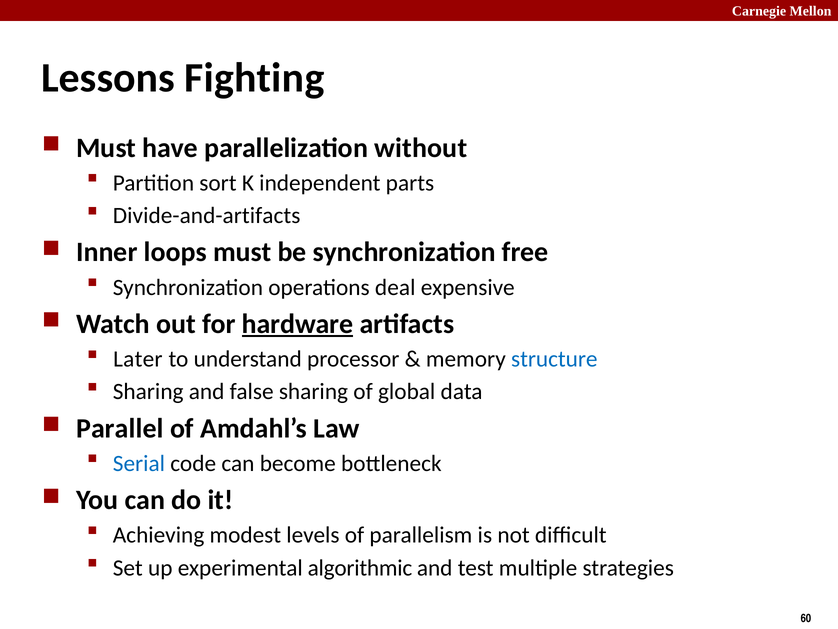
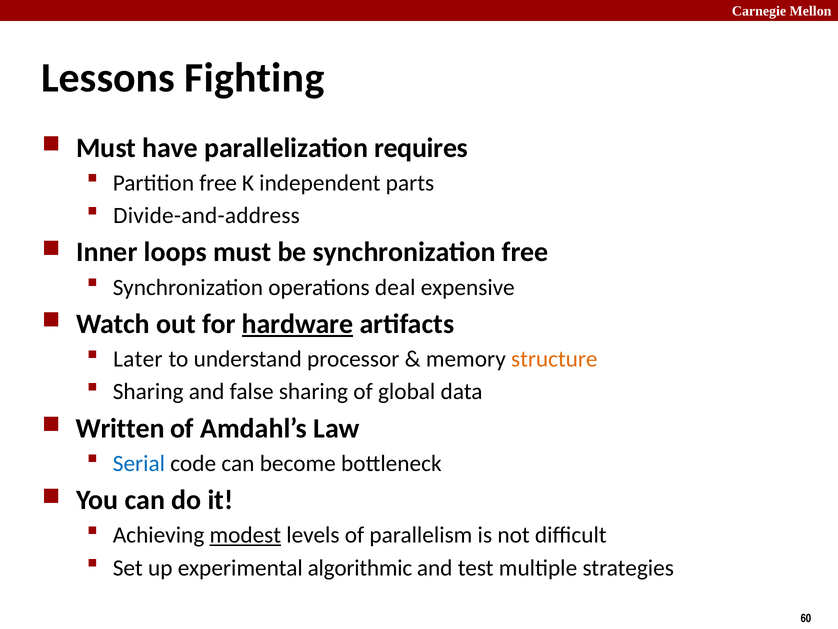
without: without -> requires (421, 148)
Partition sort: sort -> free (218, 183)
Divide-and-artifacts: Divide-and-artifacts -> Divide-and-address (207, 215)
structure colour: blue -> orange (554, 359)
Parallel: Parallel -> Written (120, 428)
modest underline: none -> present (245, 535)
